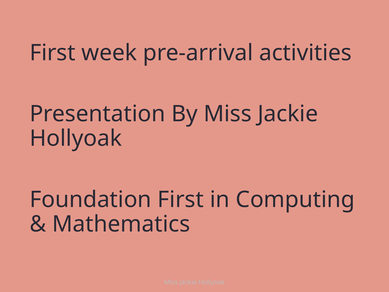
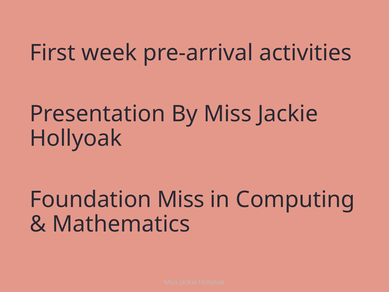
Foundation First: First -> Miss (181, 199)
